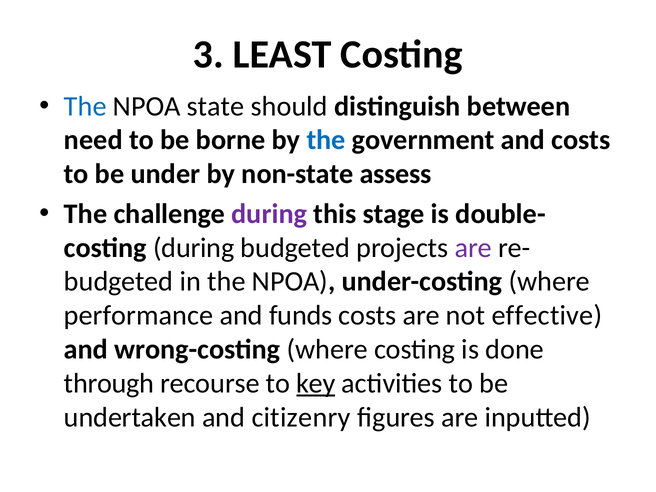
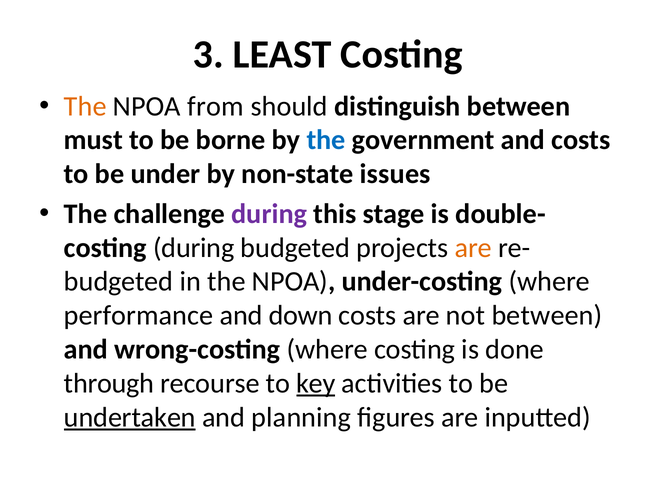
The colour: blue -> orange (85, 106)
state: state -> from (215, 106)
need: need -> must (93, 140)
assess: assess -> issues (395, 174)
are colour: purple -> orange (473, 248)
funds: funds -> down (301, 316)
not effective: effective -> between (547, 316)
undertaken underline: none -> present (130, 417)
citizenry: citizenry -> planning (301, 417)
